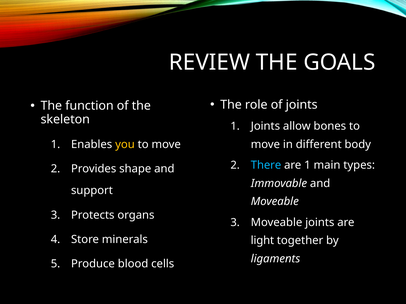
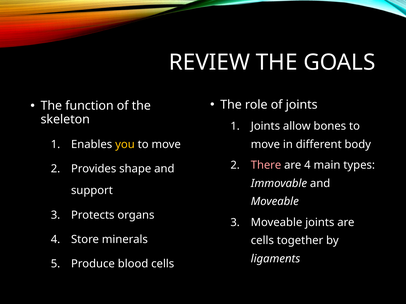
There colour: light blue -> pink (266, 165)
are 1: 1 -> 4 (307, 165)
light: light -> cells (262, 241)
